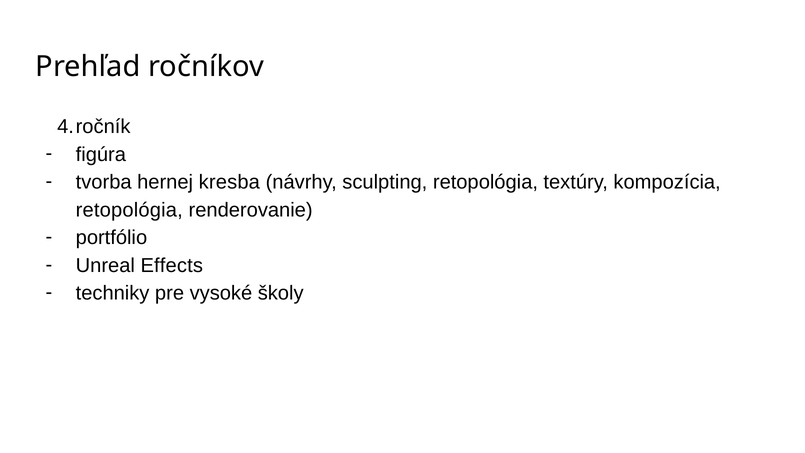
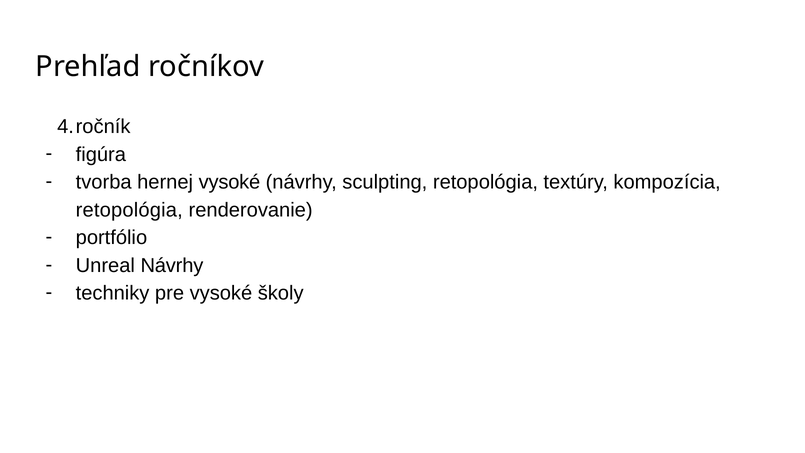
hernej kresba: kresba -> vysoké (229, 182)
Unreal Effects: Effects -> Návrhy (172, 265)
